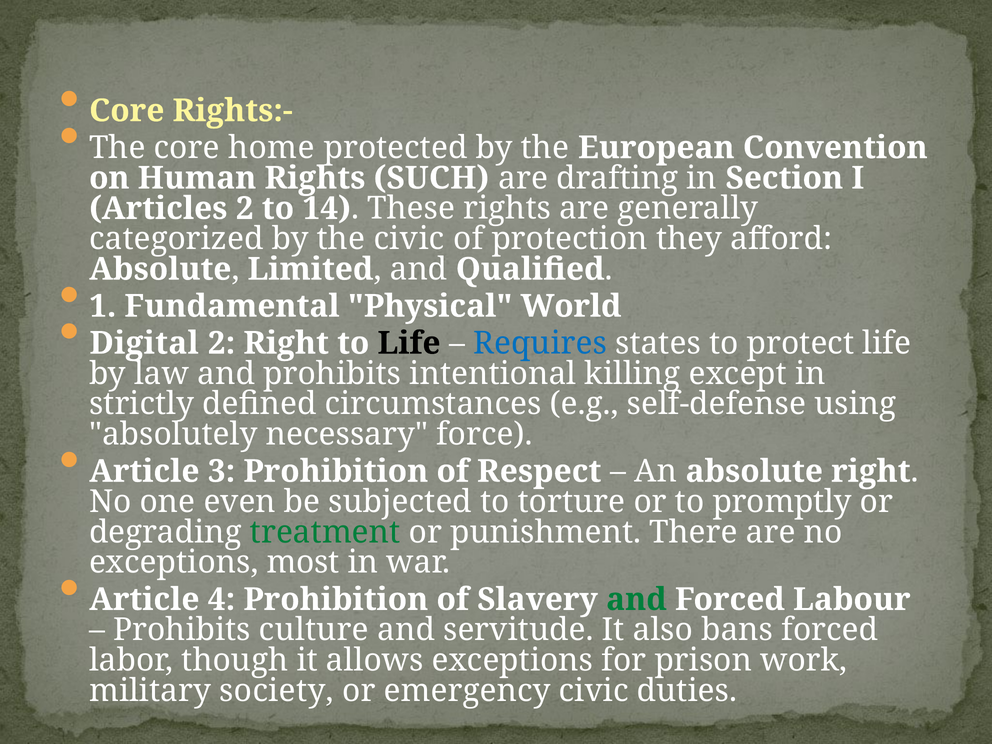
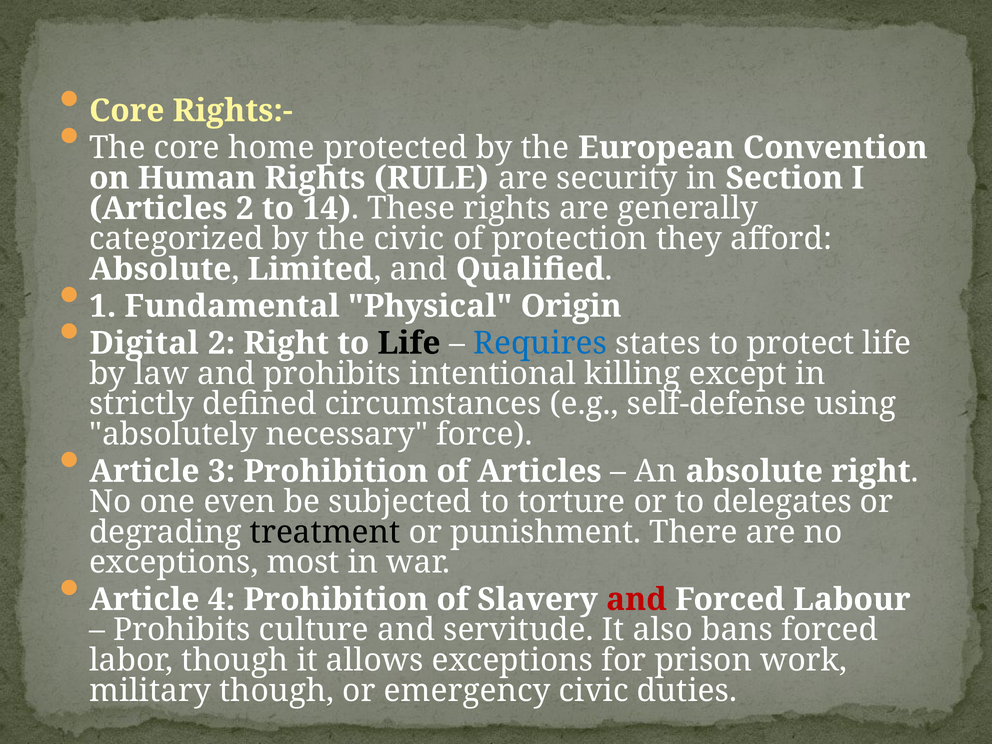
SUCH: SUCH -> RULE (431, 178)
drafting: drafting -> security (617, 178)
World: World -> Origin (571, 306)
of Respect: Respect -> Articles (539, 471)
promptly: promptly -> delegates (782, 502)
treatment colour: green -> black (325, 532)
and colour: green -> red (637, 600)
military society: society -> though (277, 691)
